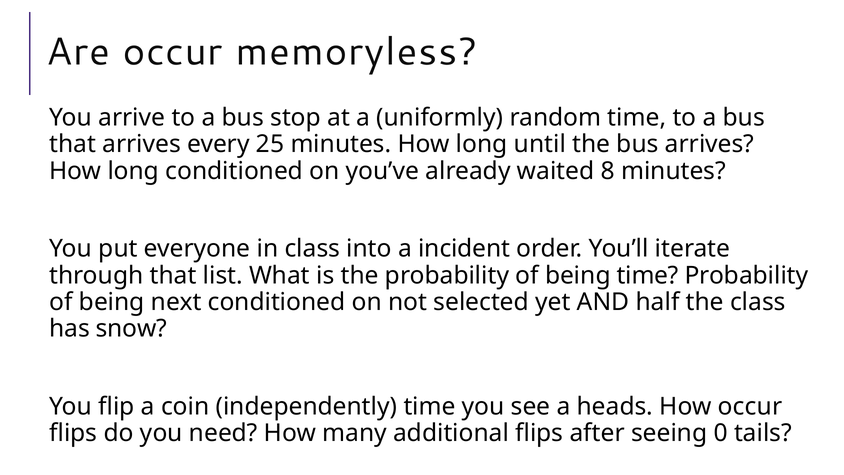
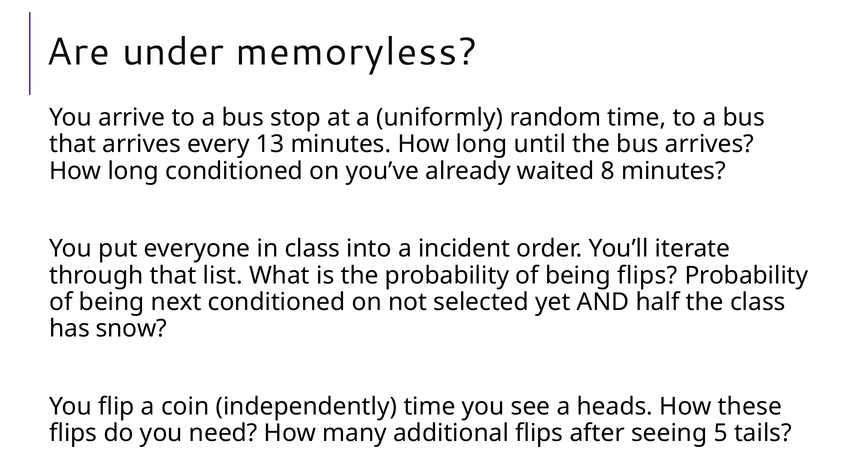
Are occur: occur -> under (173, 52)
25: 25 -> 13 (270, 144)
being time: time -> flips (647, 275)
How occur: occur -> these (750, 406)
0: 0 -> 5 (721, 433)
